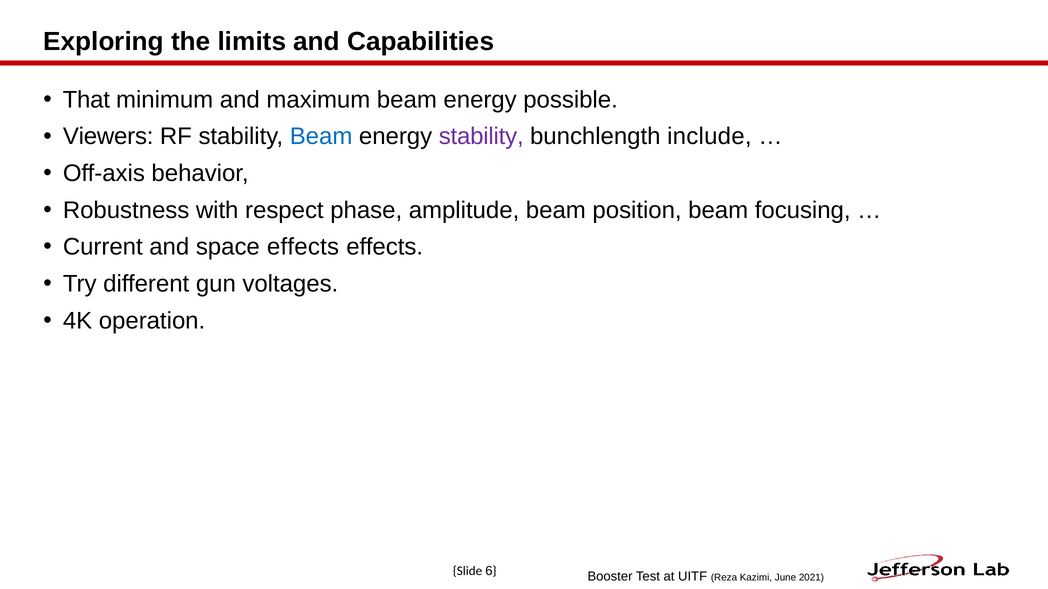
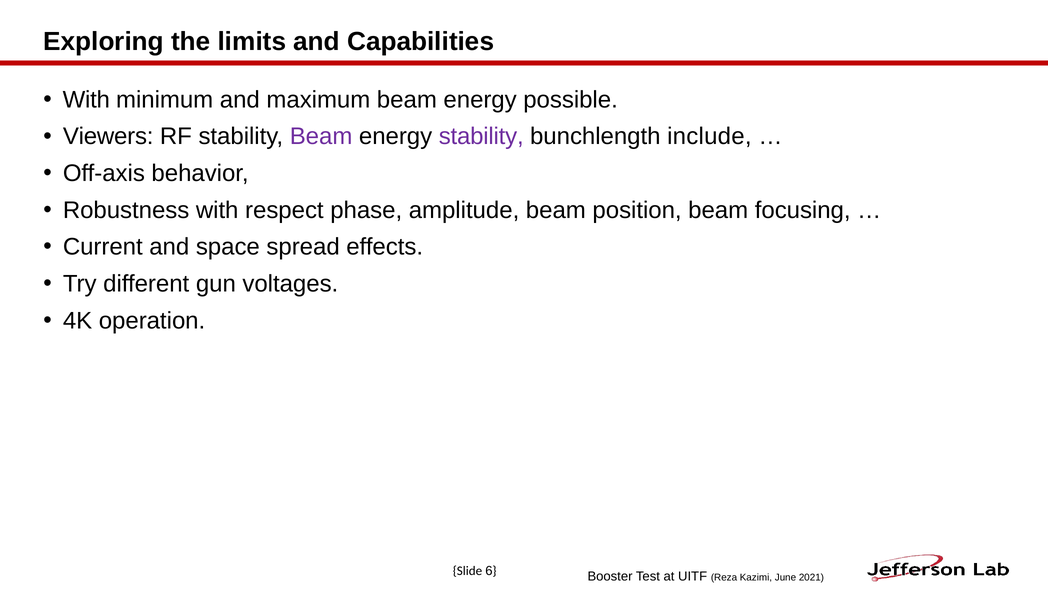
That: That -> With (86, 100)
Beam colour: blue -> purple (321, 137)
space effects: effects -> spread (303, 247)
